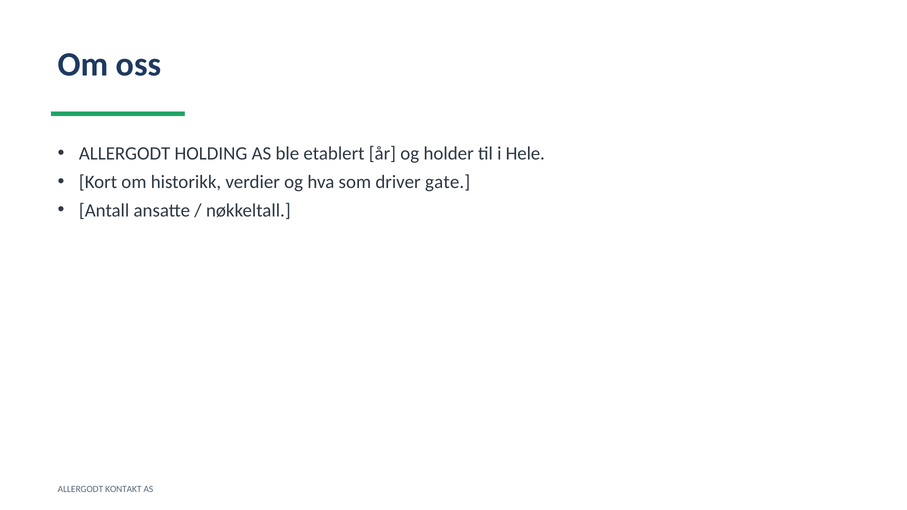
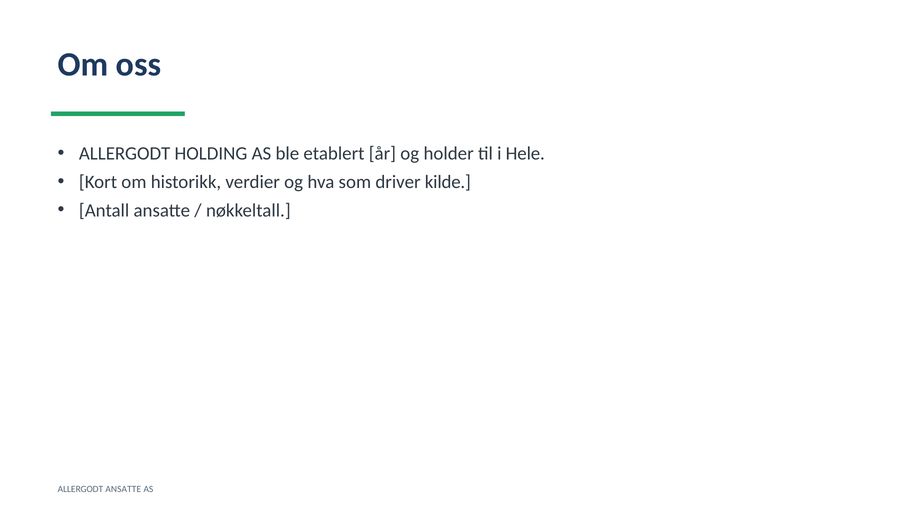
gate: gate -> kilde (448, 182)
ALLERGODT KONTAKT: KONTAKT -> ANSATTE (123, 490)
